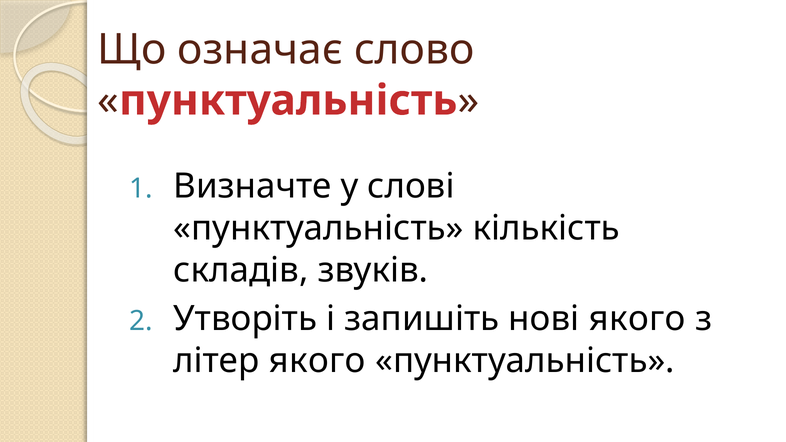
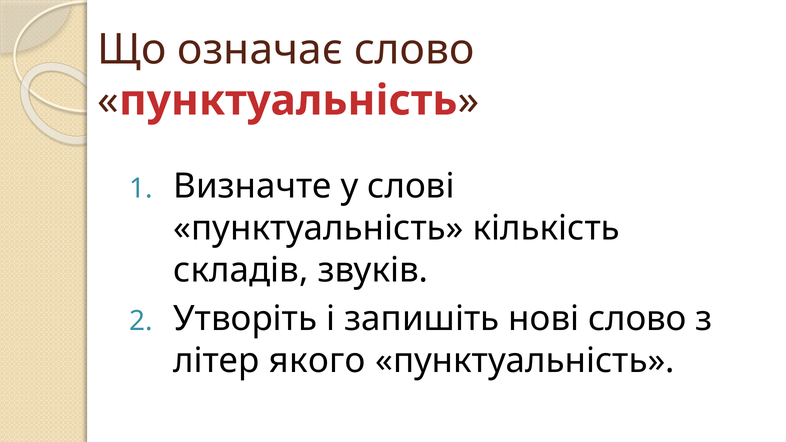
нові якого: якого -> слово (637, 319)
